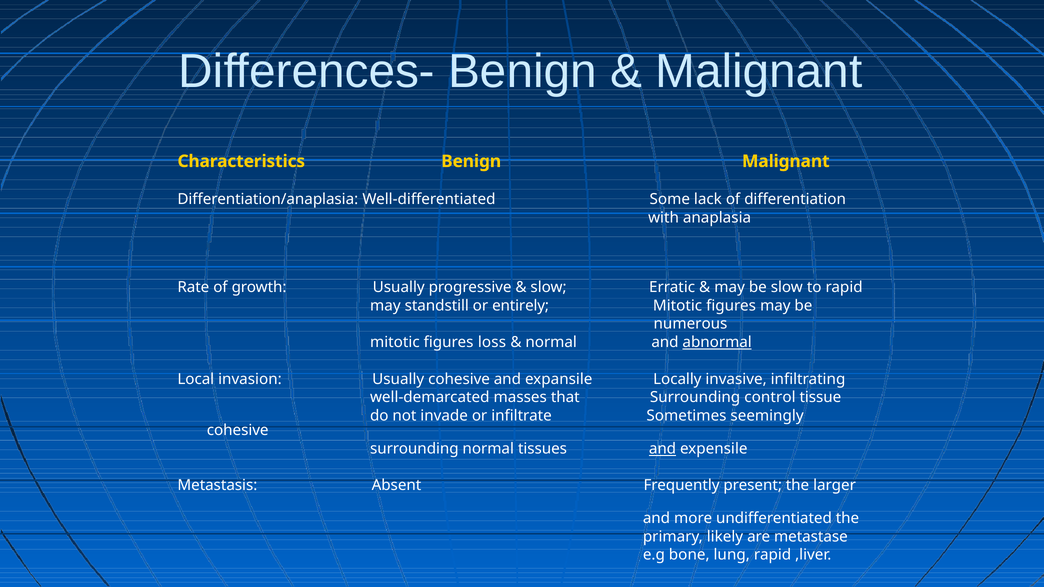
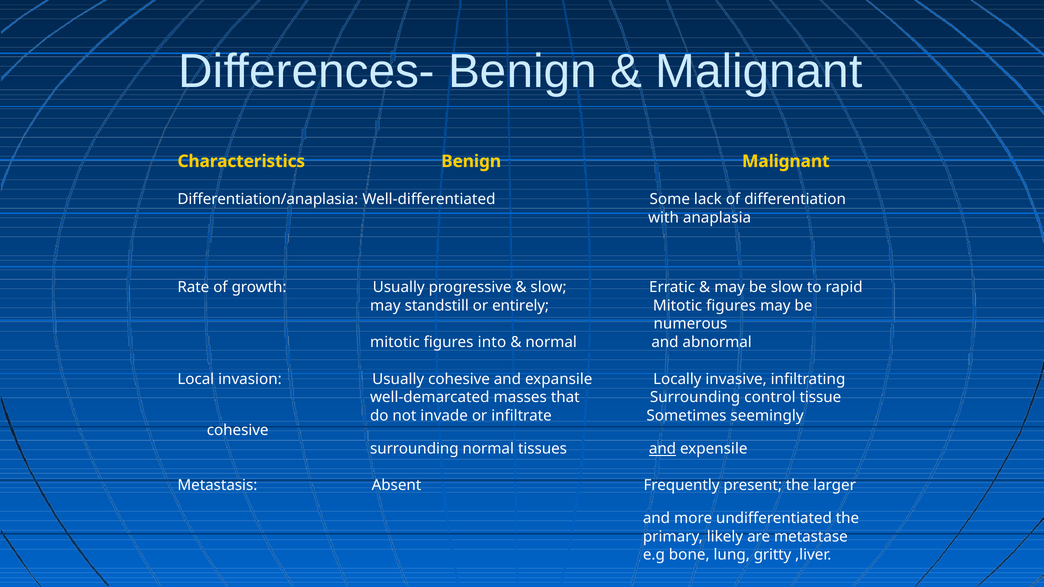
loss: loss -> into (492, 343)
abnormal underline: present -> none (717, 343)
lung rapid: rapid -> gritty (773, 555)
